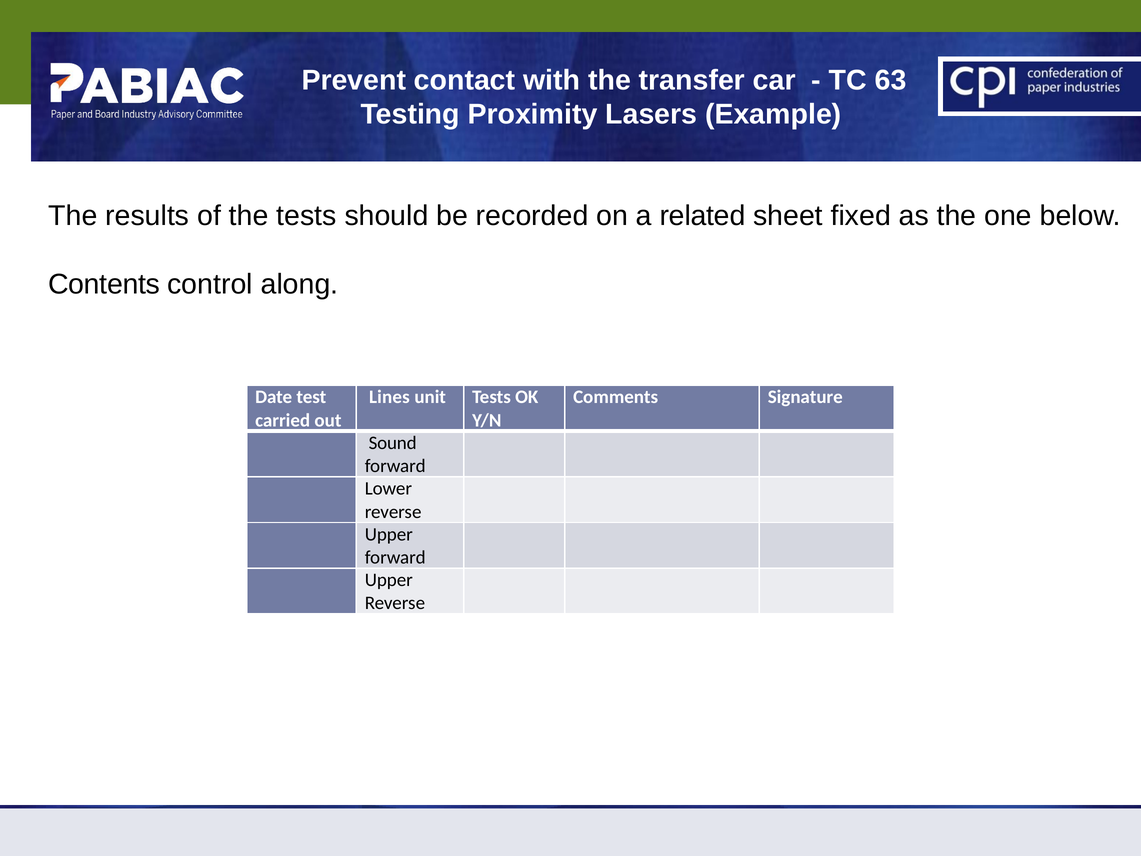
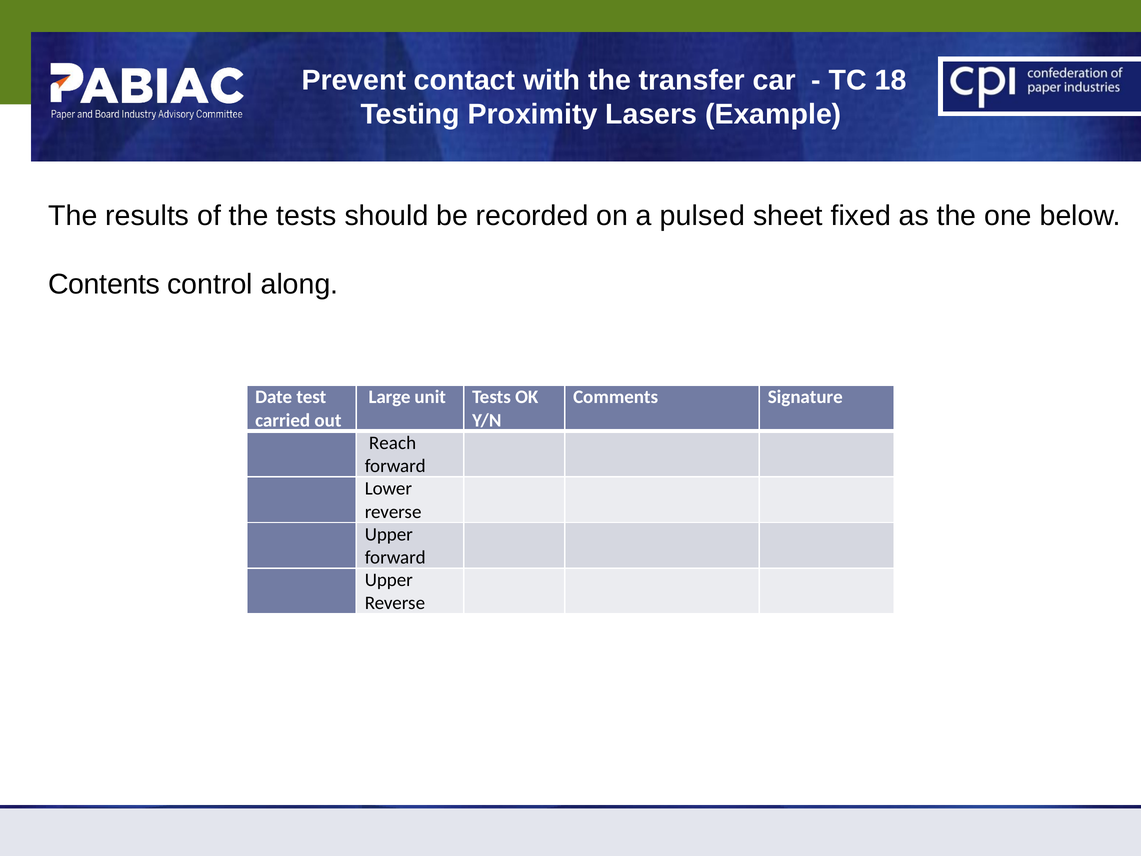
63: 63 -> 18 (891, 80)
related: related -> pulsed (702, 216)
Lines: Lines -> Large (390, 397)
Sound: Sound -> Reach (393, 443)
